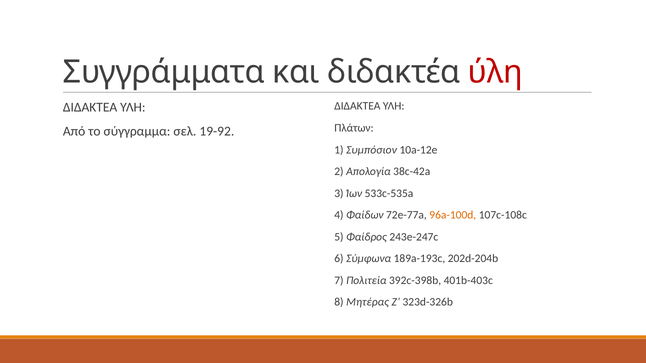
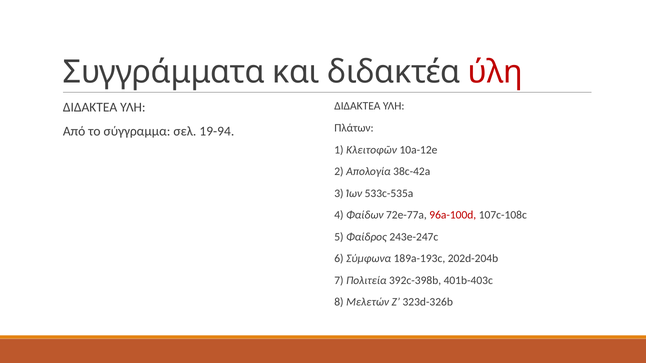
19-92: 19-92 -> 19-94 (217, 131)
Συμπόσιον: Συμπόσιον -> Κλειτοφῶν (372, 150)
96a-100d colour: orange -> red (453, 215)
Μητέρας: Μητέρας -> Μελετών (368, 302)
